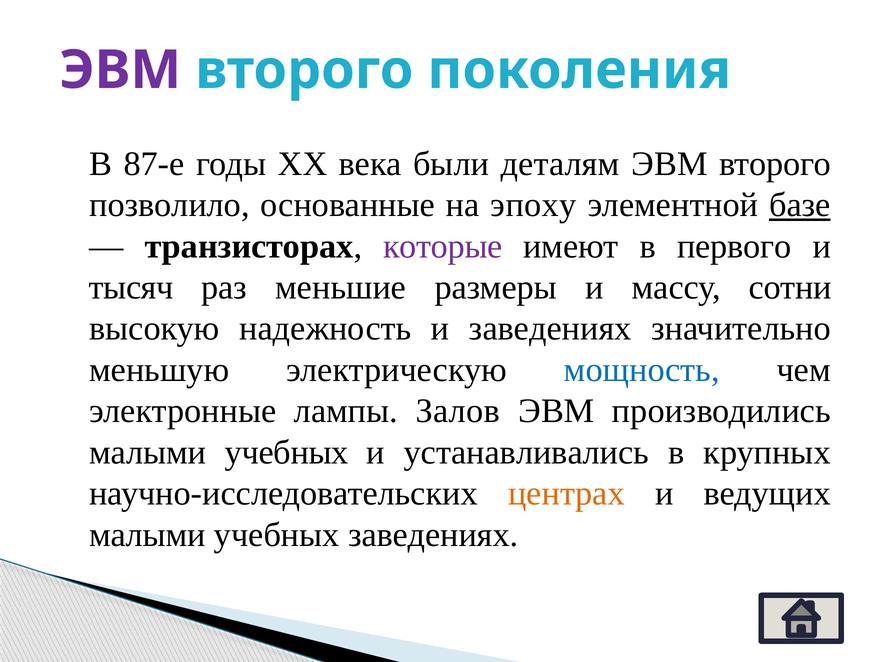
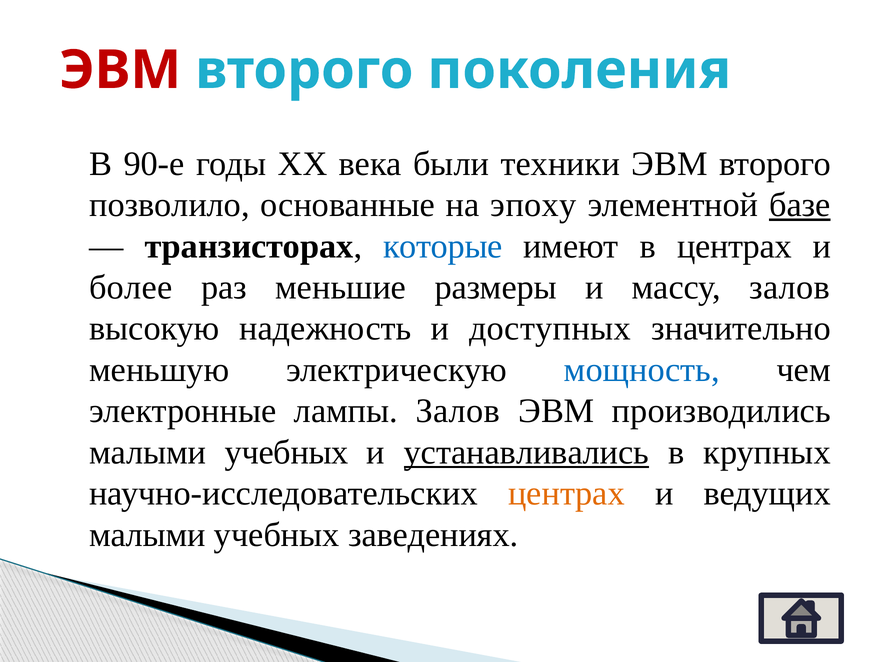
ЭВМ colour: purple -> red (120, 70)
87-е: 87-е -> 90-е (154, 164)
деталям: деталям -> техники (560, 164)
которые colour: purple -> blue (443, 246)
в первого: первого -> центрах (734, 246)
тысяч: тысяч -> более (131, 287)
массу сотни: сотни -> залов (790, 287)
и заведениях: заведениях -> доступных (550, 329)
устанавливались underline: none -> present (526, 452)
